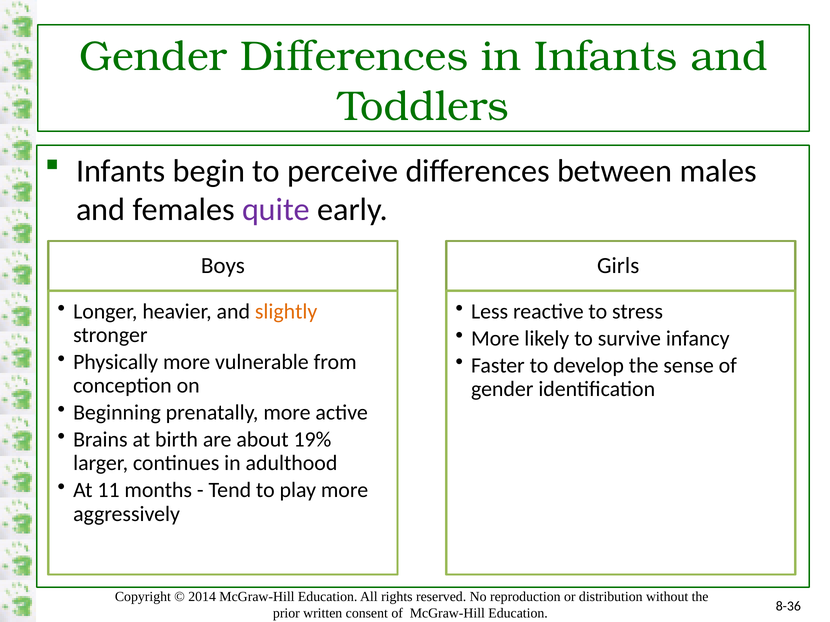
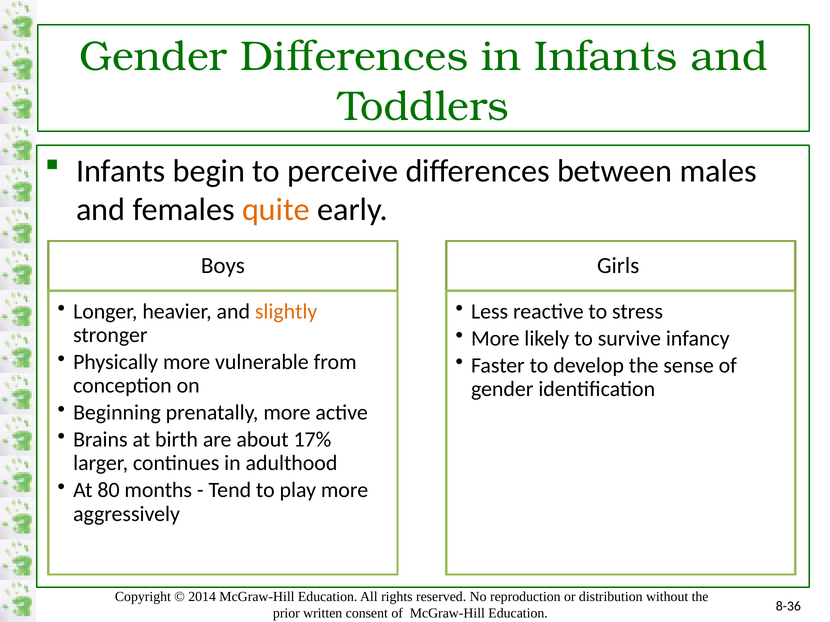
quite colour: purple -> orange (276, 210)
19%: 19% -> 17% (312, 440)
11: 11 -> 80 (109, 491)
